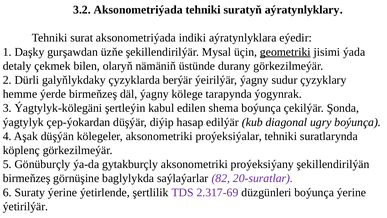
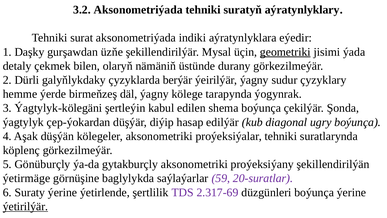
birmeňzeş: birmeňzeş -> ýetirmäge (27, 178)
82: 82 -> 59 (221, 178)
ýetirilýär underline: none -> present (25, 206)
